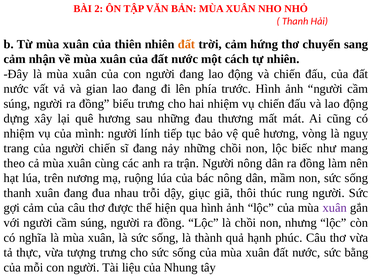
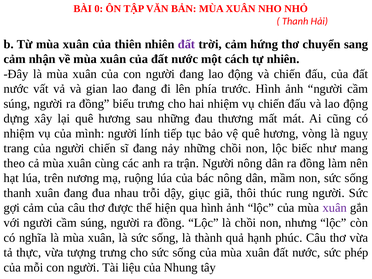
2: 2 -> 0 (99, 9)
đất colour: orange -> purple (187, 44)
bằng: bằng -> phép (356, 253)
